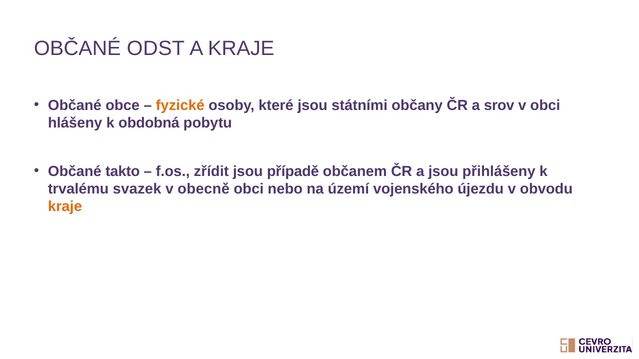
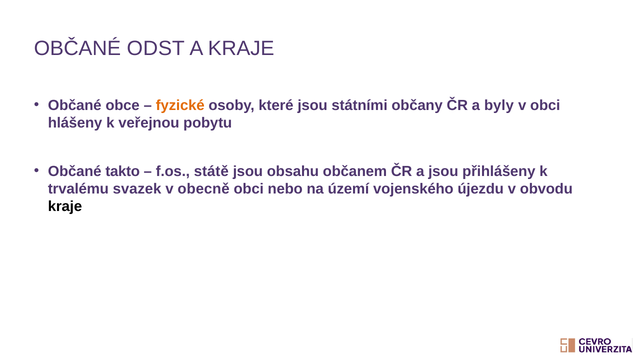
srov: srov -> byly (499, 105)
obdobná: obdobná -> veřejnou (149, 123)
zřídit: zřídit -> státě (211, 172)
případě: případě -> obsahu (293, 172)
kraje colour: orange -> black (65, 207)
